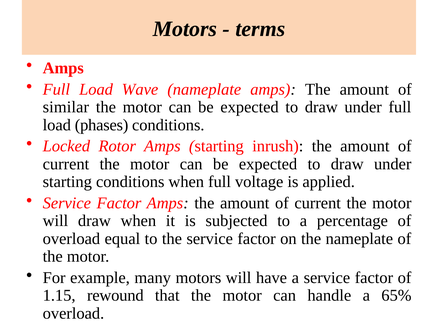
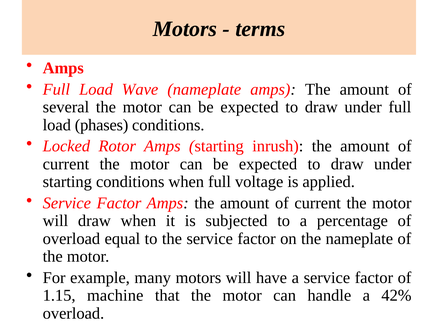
similar: similar -> several (66, 107)
rewound: rewound -> machine (115, 295)
65%: 65% -> 42% (396, 295)
